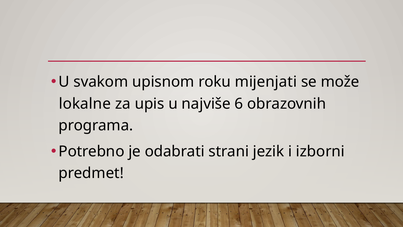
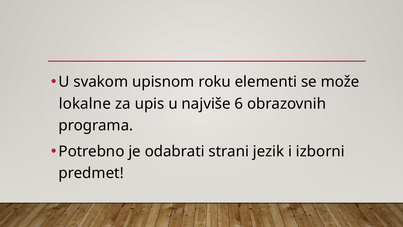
mijenjati: mijenjati -> elementi (266, 82)
